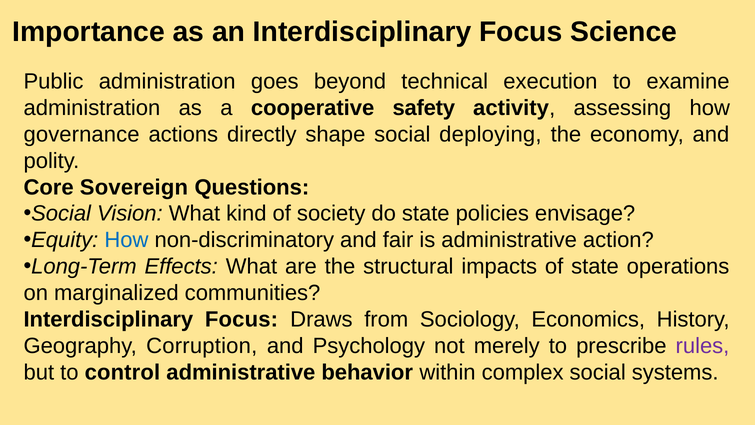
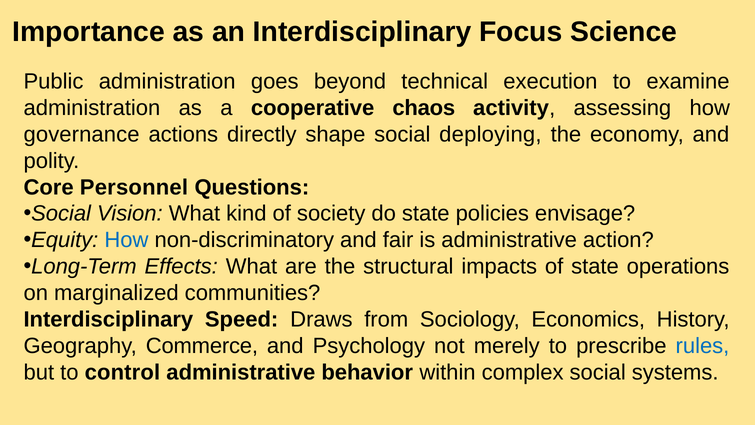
safety: safety -> chaos (424, 108)
Sovereign: Sovereign -> Personnel (134, 187)
Focus: Focus -> Speed (242, 319)
Corruption: Corruption -> Commerce (202, 346)
rules colour: purple -> blue (702, 346)
